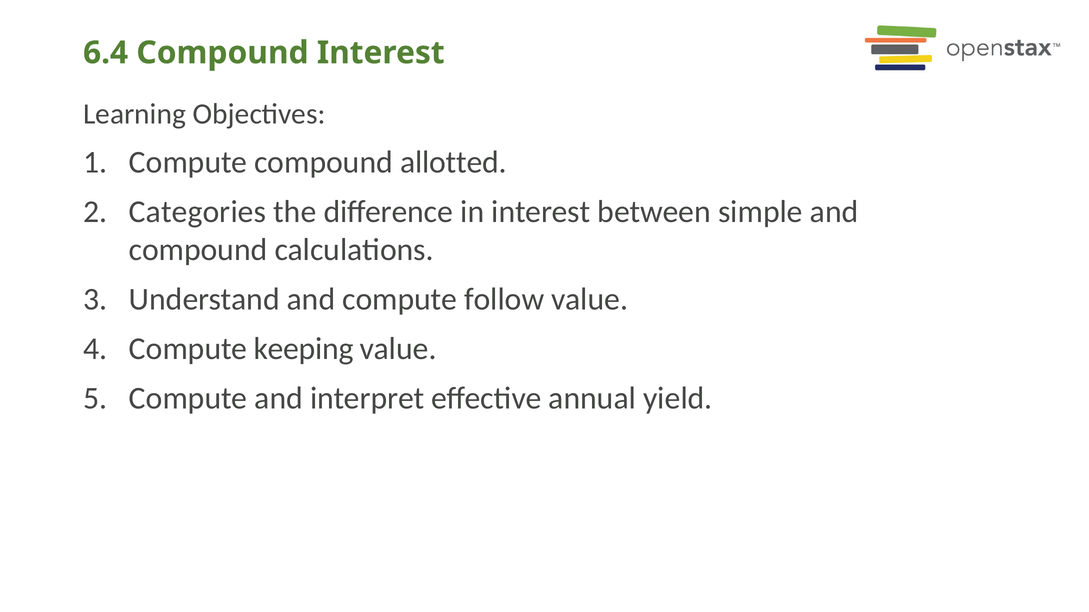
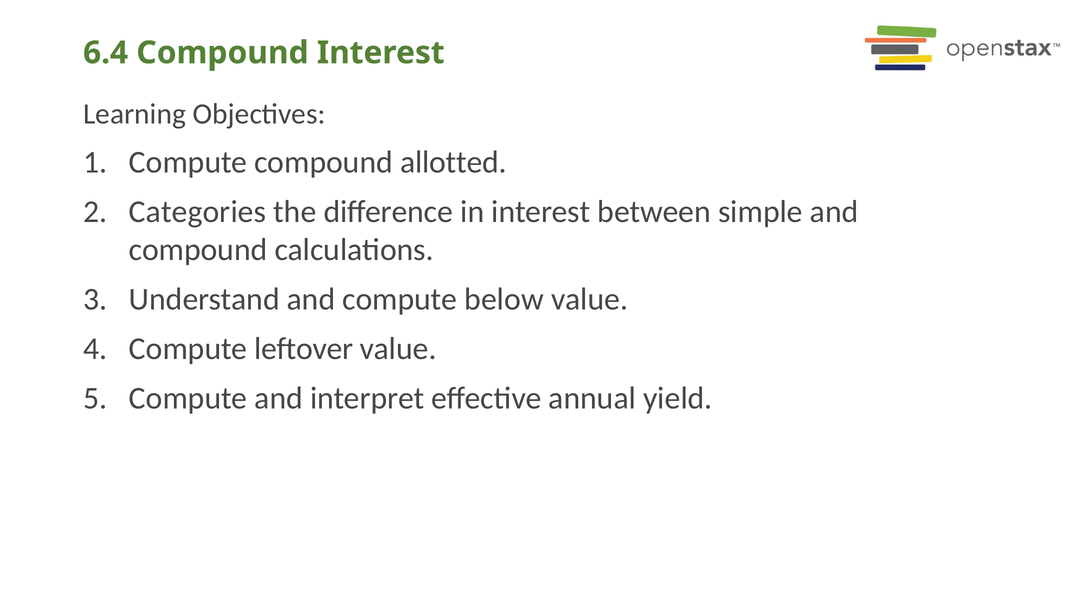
follow: follow -> below (504, 299)
keeping: keeping -> leftover (304, 349)
